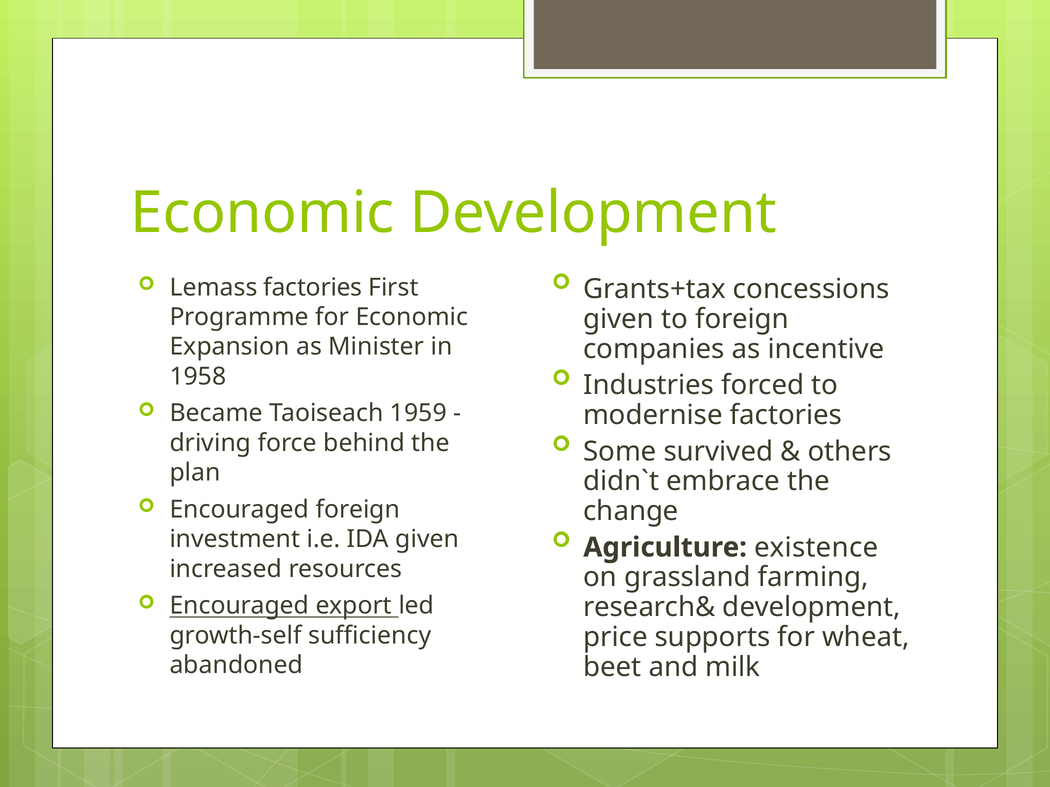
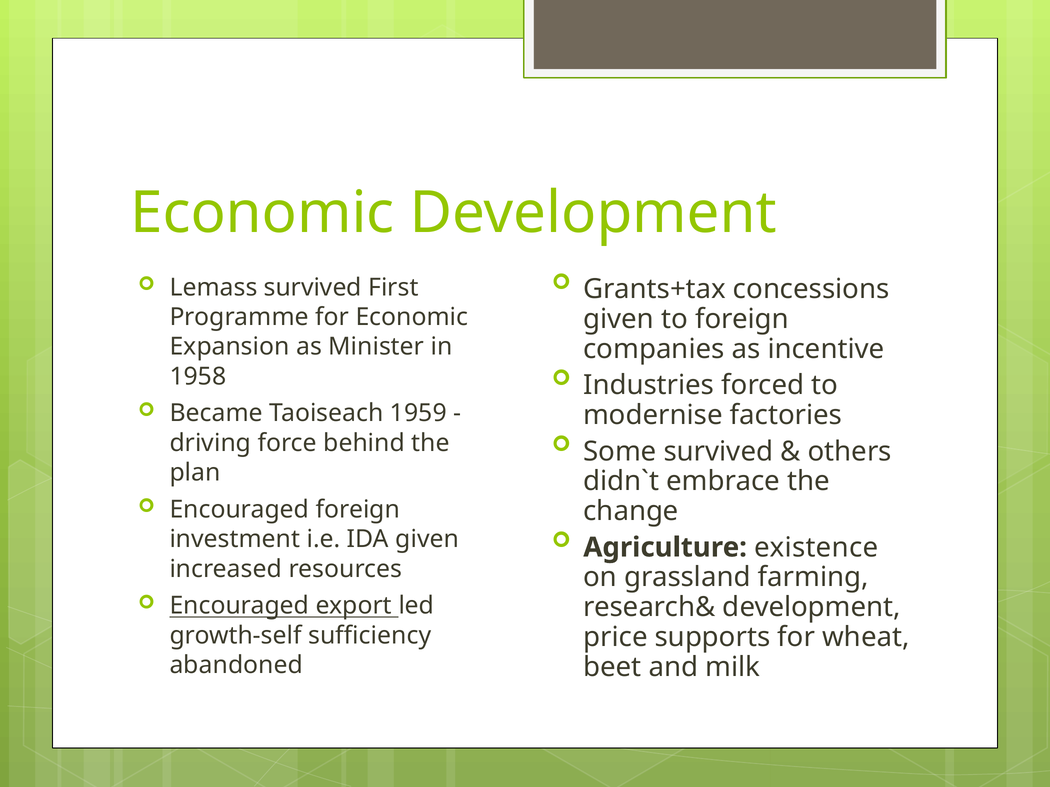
Lemass factories: factories -> survived (313, 288)
